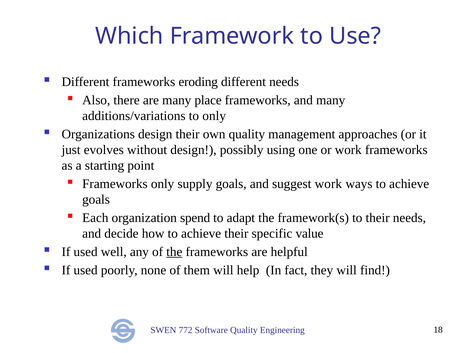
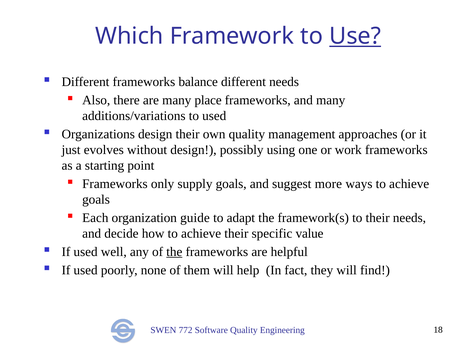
Use underline: none -> present (355, 36)
eroding: eroding -> balance (198, 82)
to only: only -> used (214, 116)
suggest work: work -> more (328, 184)
spend: spend -> guide (195, 218)
